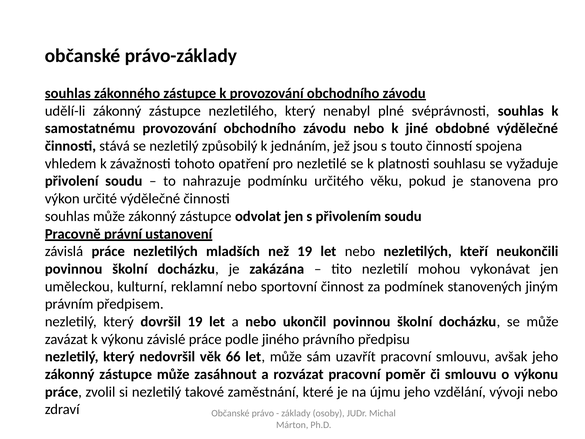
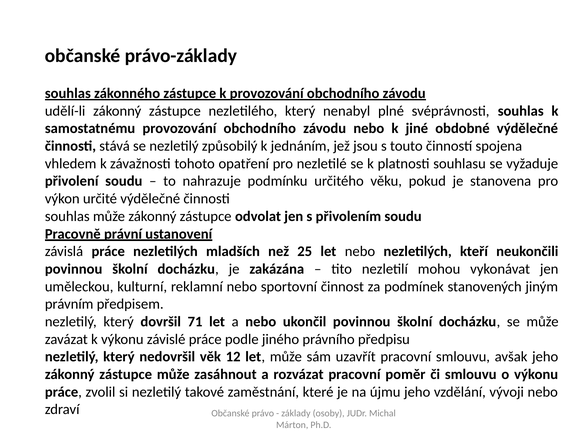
než 19: 19 -> 25 (305, 251)
dovršil 19: 19 -> 71 (195, 321)
66: 66 -> 12 (233, 357)
